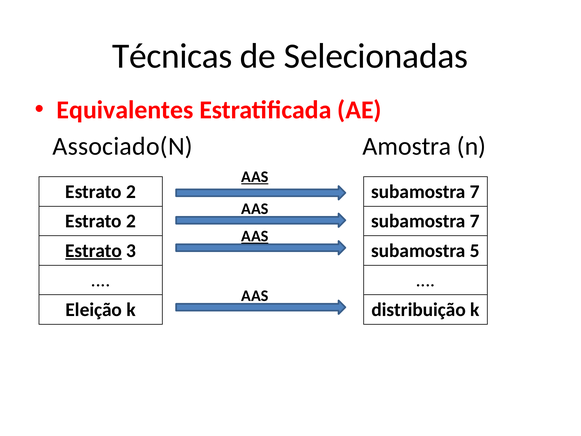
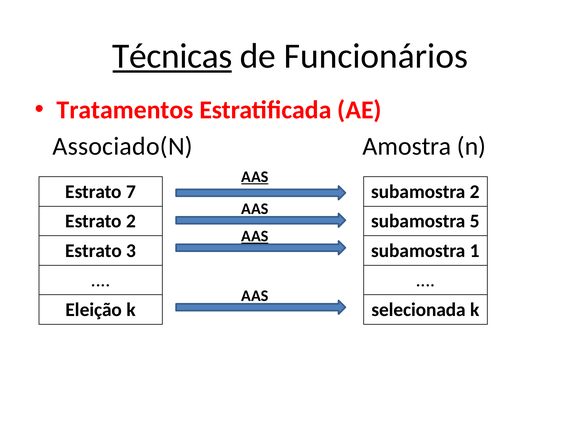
Técnicas underline: none -> present (172, 56)
Selecionadas: Selecionadas -> Funcionários (376, 56)
Equivalentes: Equivalentes -> Tratamentos (125, 110)
2: 2 -> 7 (131, 192)
7: 7 -> 2 (475, 192)
7: 7 -> 5 (475, 221)
Estrato underline: present -> none (94, 251)
5: 5 -> 1 (475, 251)
distribuição: distribuição -> selecionada (419, 309)
